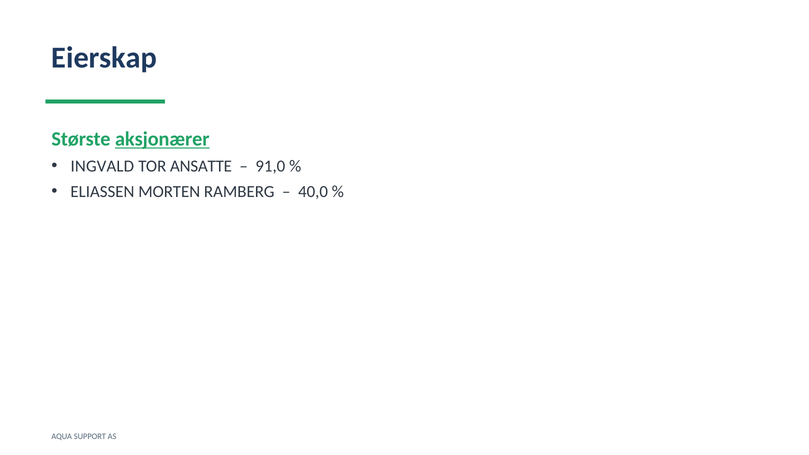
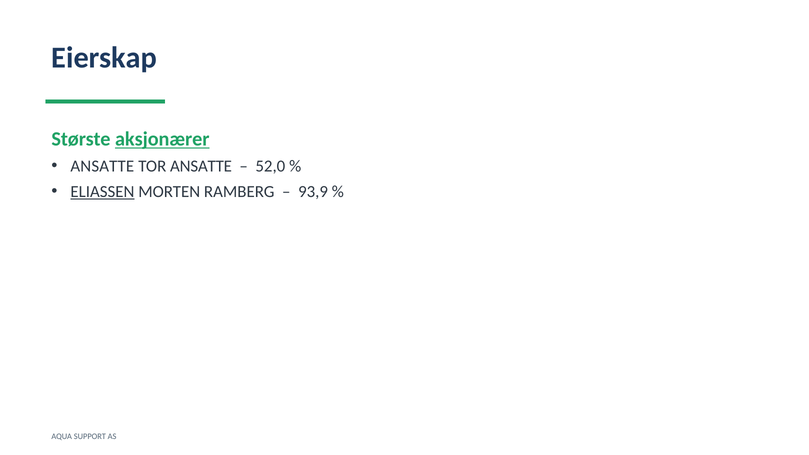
INGVALD: INGVALD -> ANSATTE (102, 166)
91,0: 91,0 -> 52,0 (270, 166)
ELIASSEN underline: none -> present (102, 192)
40,0: 40,0 -> 93,9 (313, 192)
